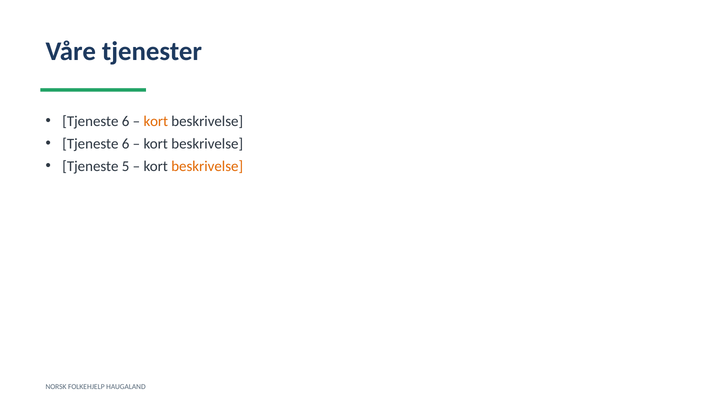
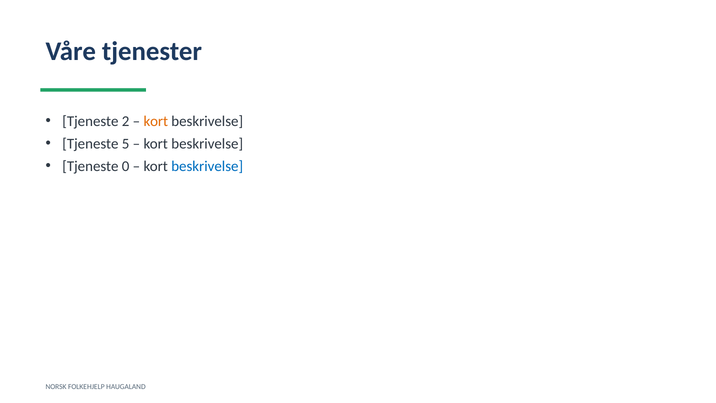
6: 6 -> 2 (126, 121)
6: 6 -> 5 (126, 144)
5: 5 -> 0 (126, 166)
beskrivelse colour: orange -> blue (207, 166)
